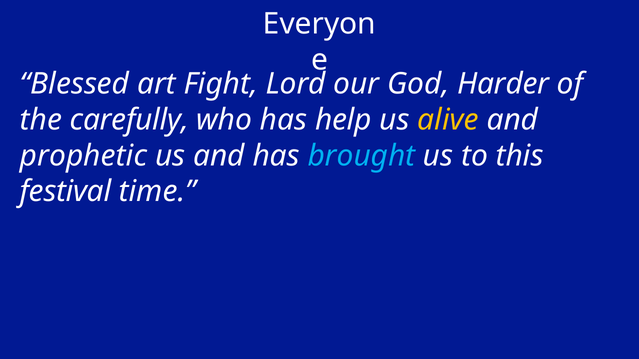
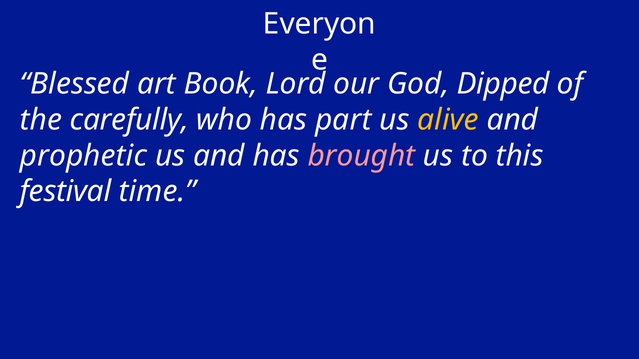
Fight: Fight -> Book (221, 84)
Harder: Harder -> Dipped (503, 84)
help: help -> part (343, 120)
brought colour: light blue -> pink (361, 156)
